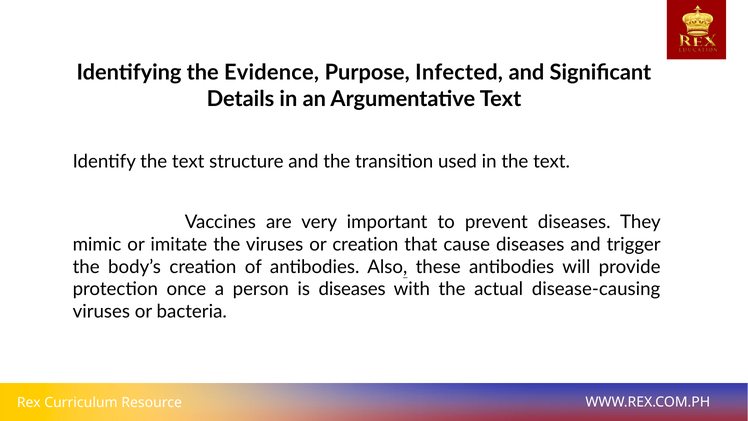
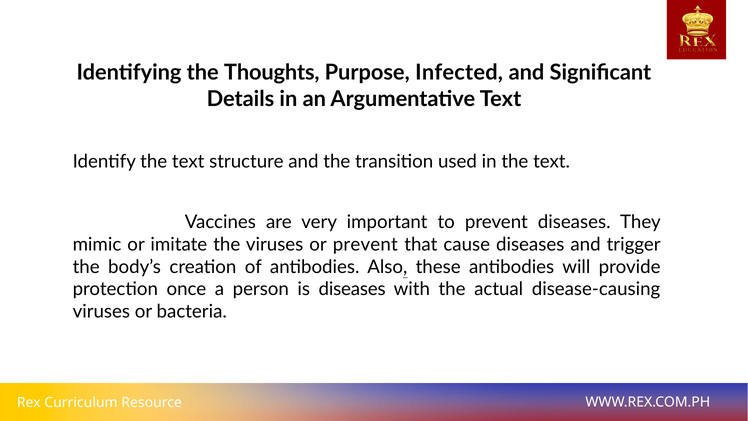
Evidence: Evidence -> Thoughts (272, 73)
or creation: creation -> prevent (365, 244)
